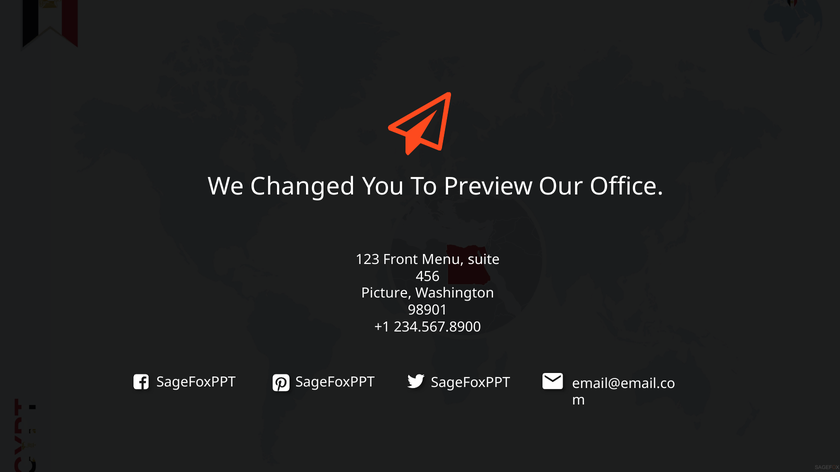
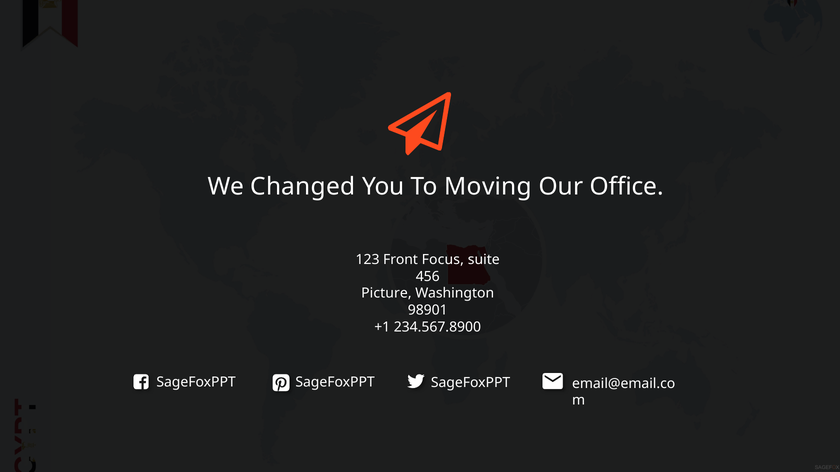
Preview: Preview -> Moving (488, 187)
Menu: Menu -> Focus (443, 260)
